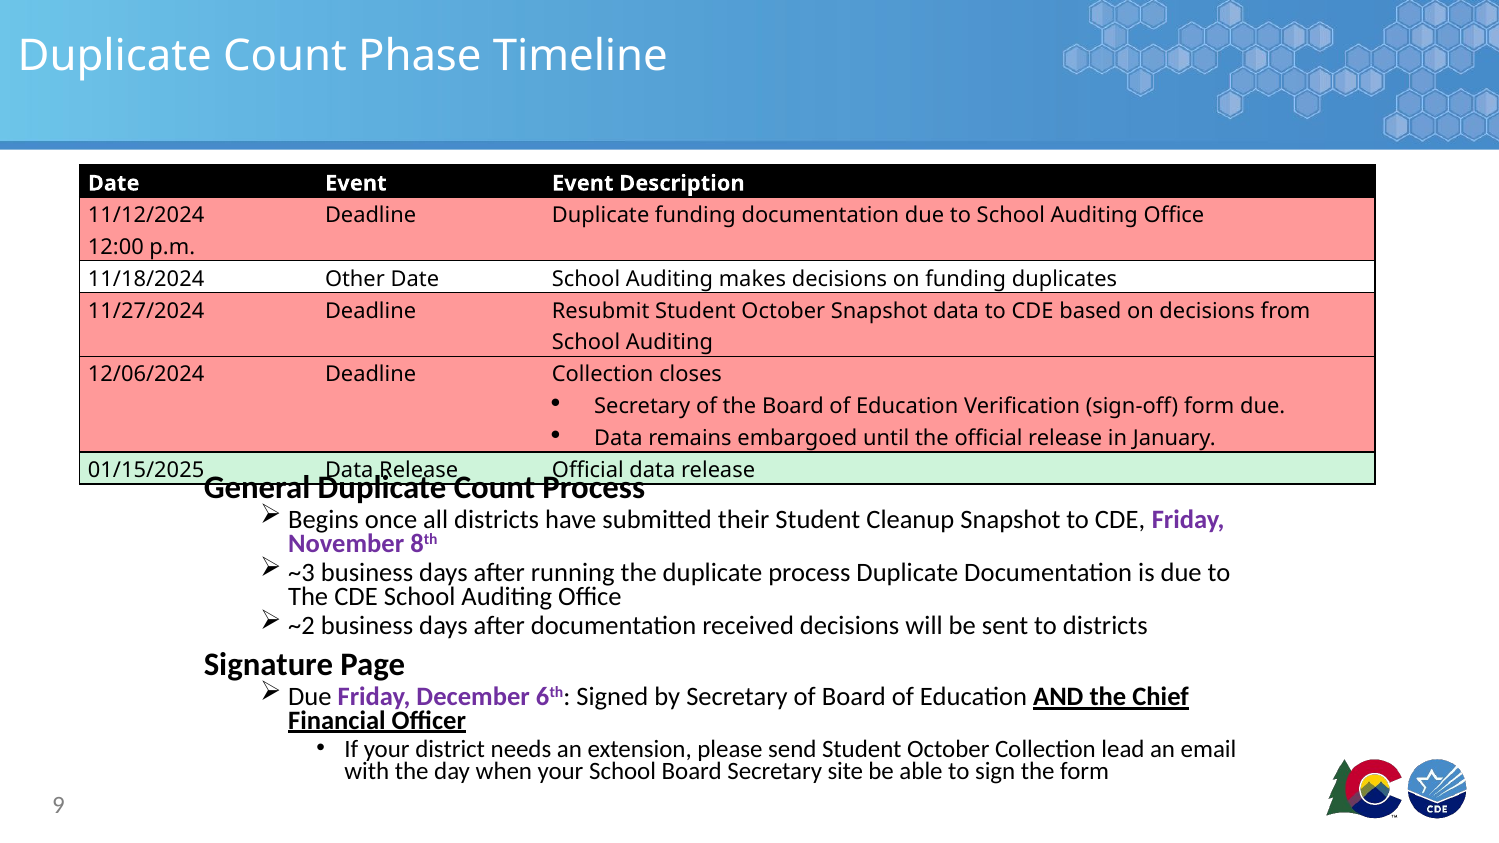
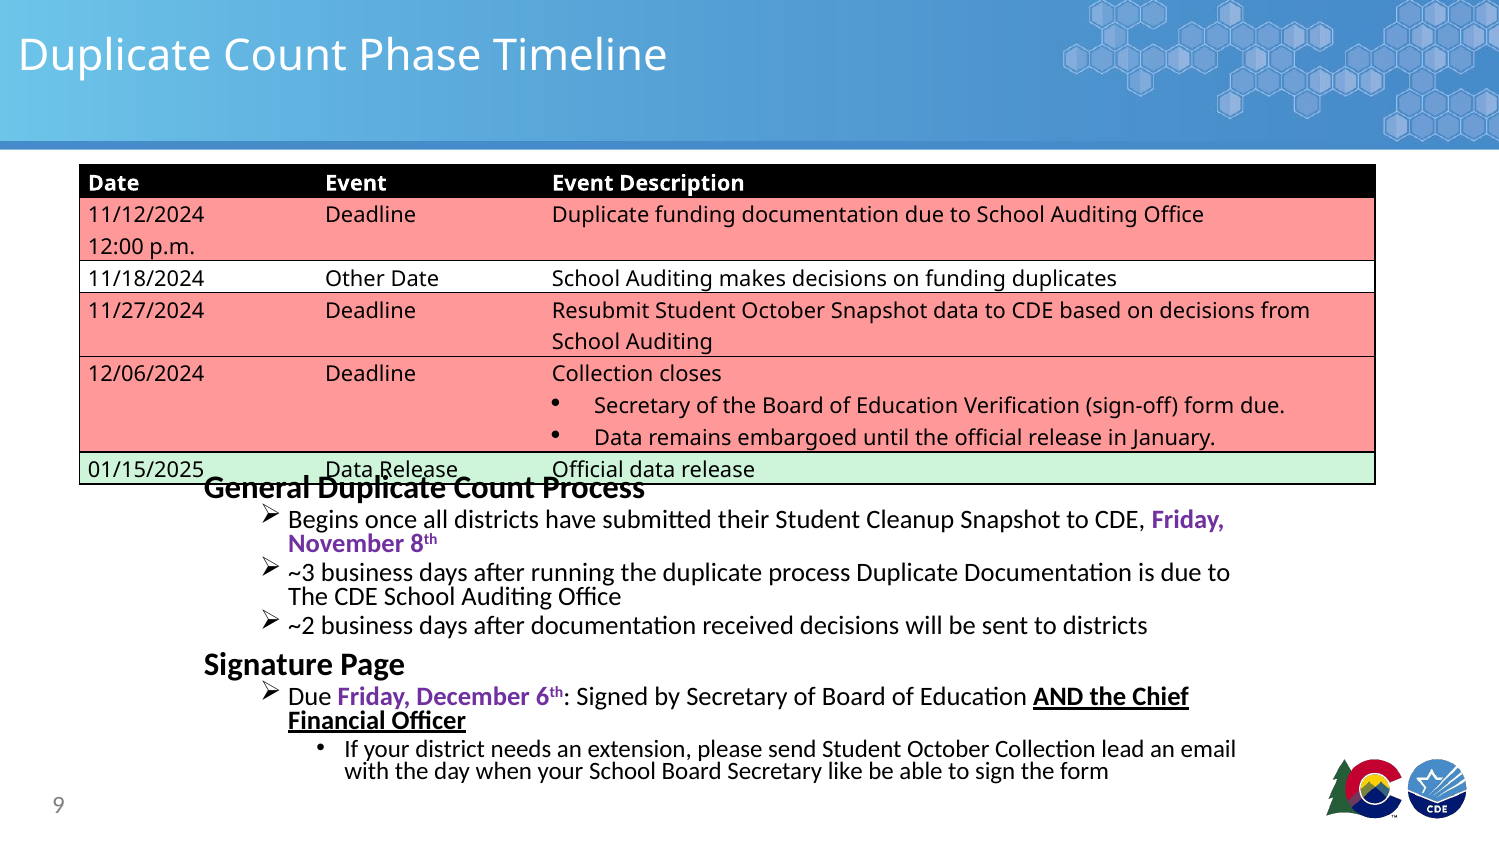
site: site -> like (845, 771)
